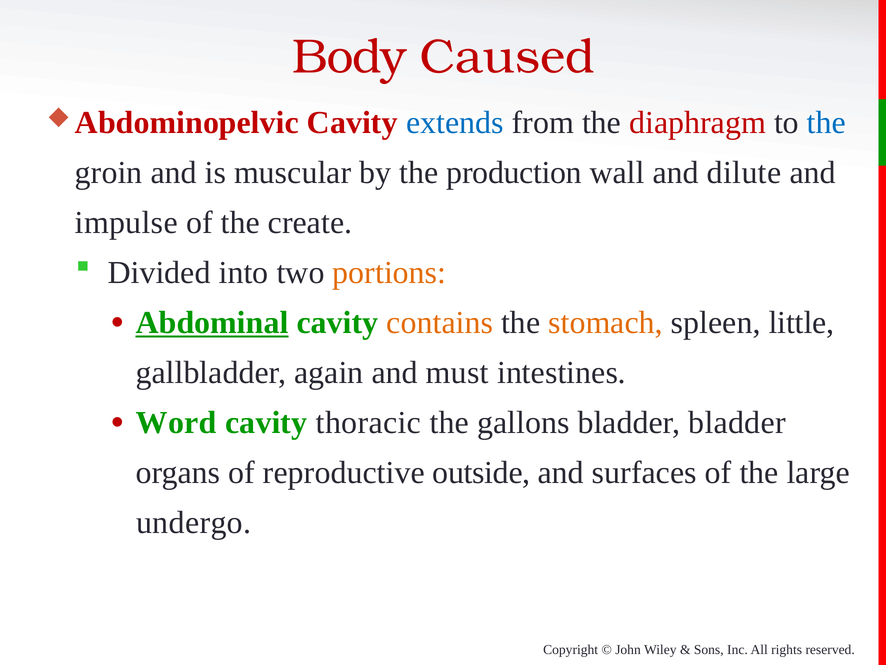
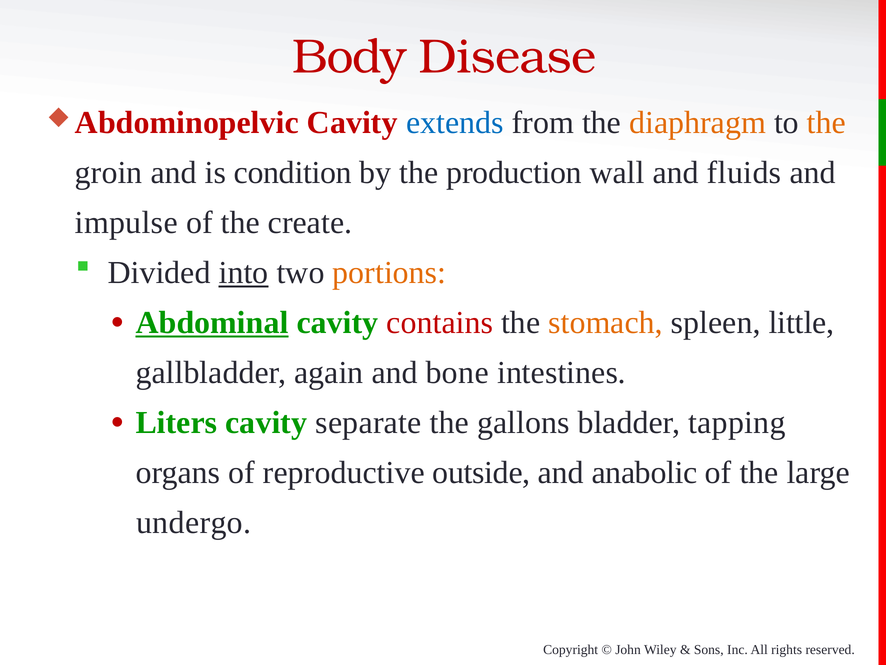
Caused: Caused -> Disease (508, 57)
diaphragm colour: red -> orange (698, 122)
the colour: blue -> orange (826, 122)
muscular: muscular -> condition (293, 172)
dilute: dilute -> fluids (744, 172)
into underline: none -> present (244, 272)
contains colour: orange -> red (440, 322)
must: must -> bone (457, 372)
Word: Word -> Liters (176, 422)
thoracic: thoracic -> separate (369, 422)
bladder bladder: bladder -> tapping (737, 422)
surfaces: surfaces -> anabolic (645, 472)
